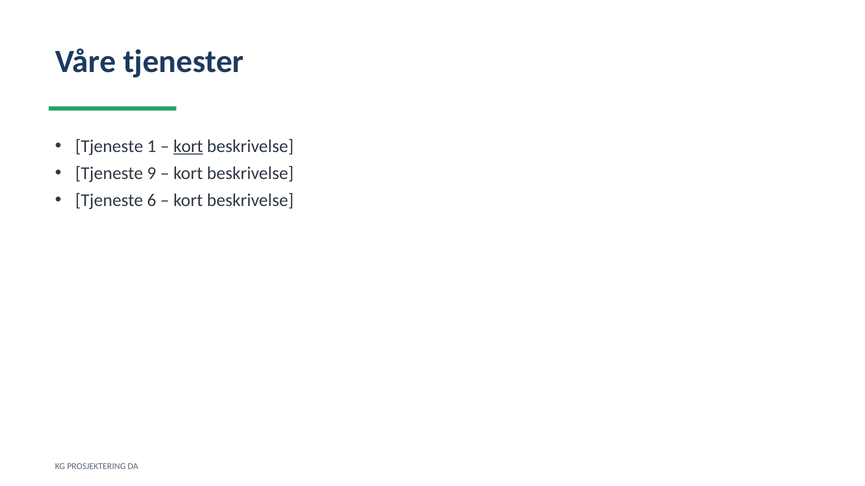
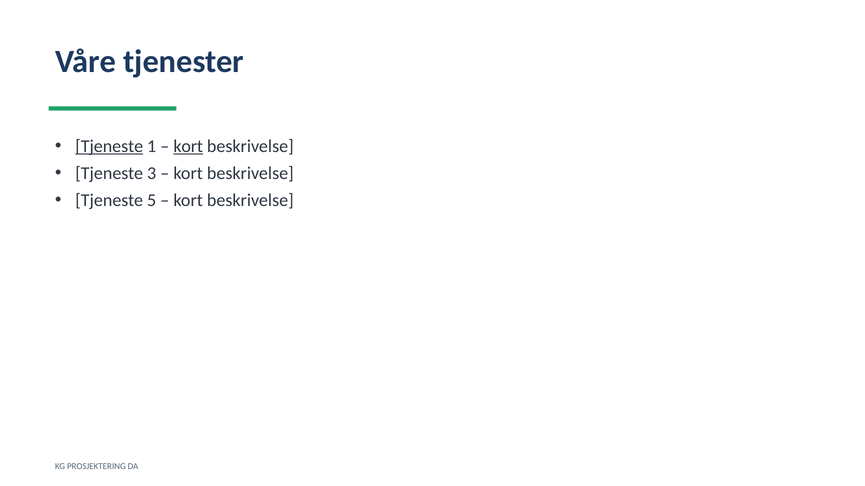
Tjeneste underline: none -> present (109, 147)
9: 9 -> 3 (152, 174)
6: 6 -> 5 (152, 201)
